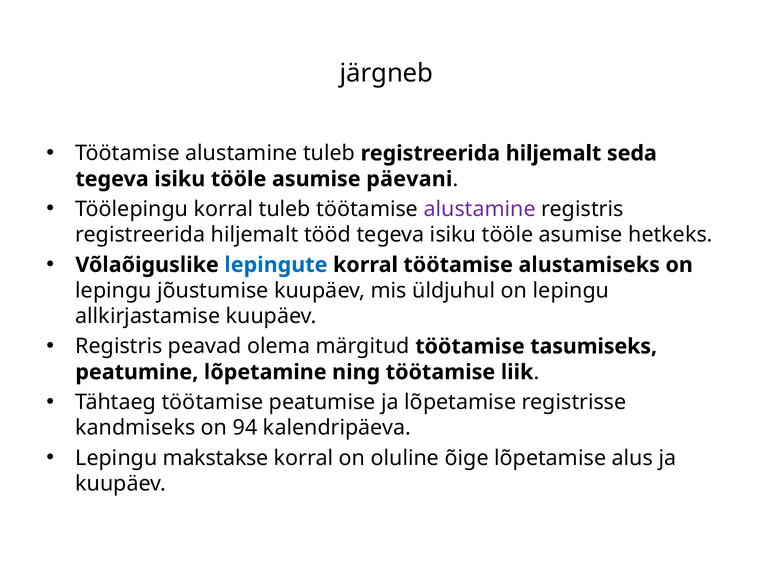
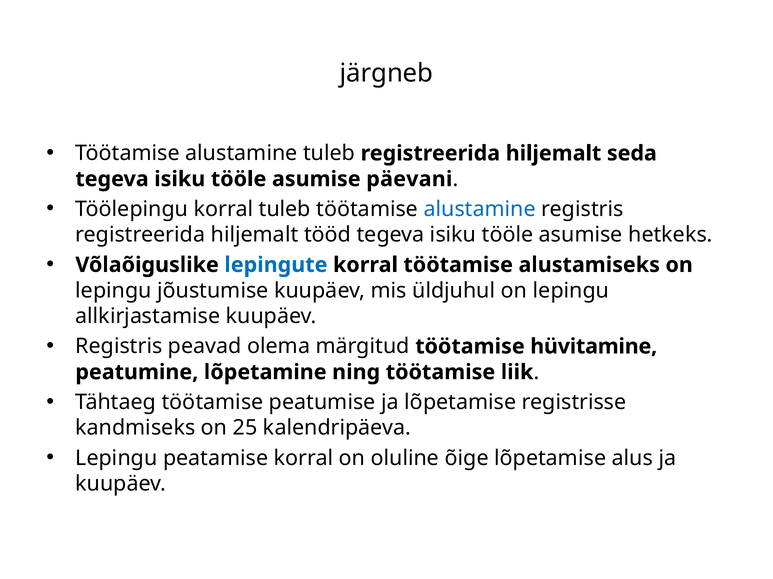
alustamine colour: purple -> blue (480, 209)
tasumiseks: tasumiseks -> hüvitamine (594, 347)
94: 94 -> 25 (245, 428)
makstakse: makstakse -> peatamise (216, 459)
